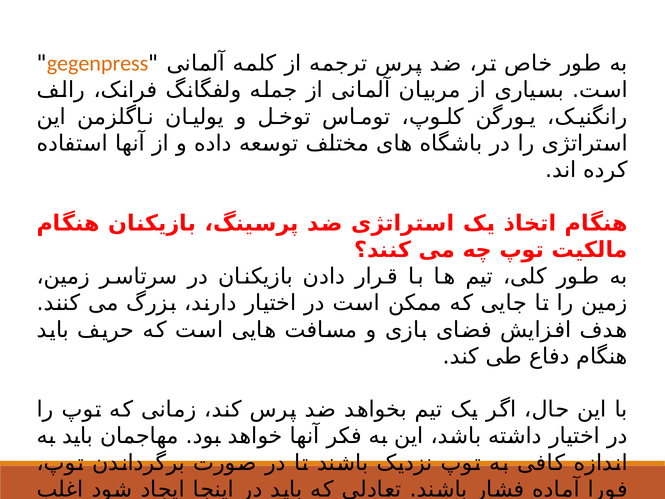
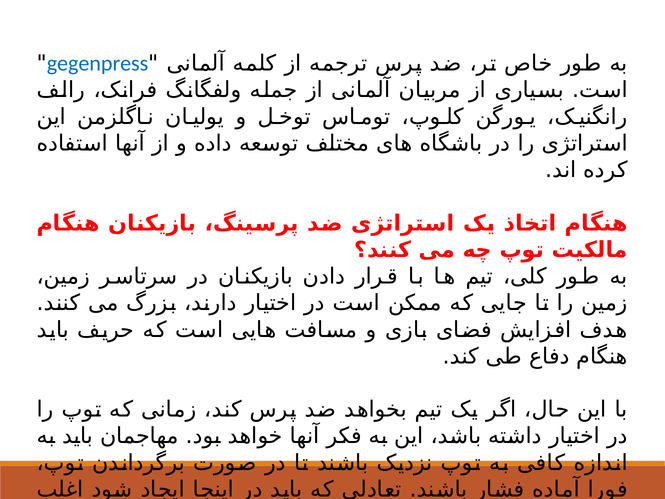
gegenpress colour: orange -> blue (98, 64)
